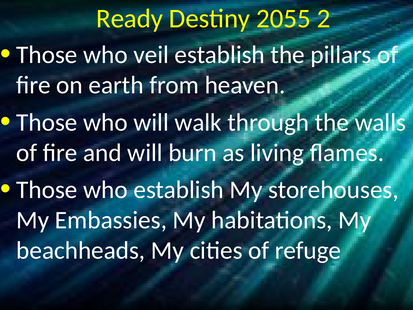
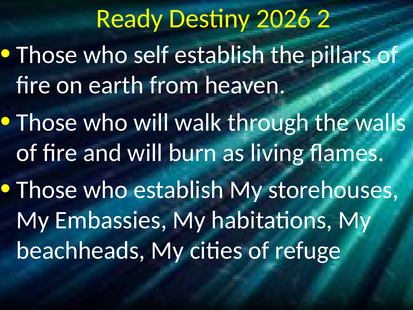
2055: 2055 -> 2026 (283, 19)
veil: veil -> self (151, 55)
